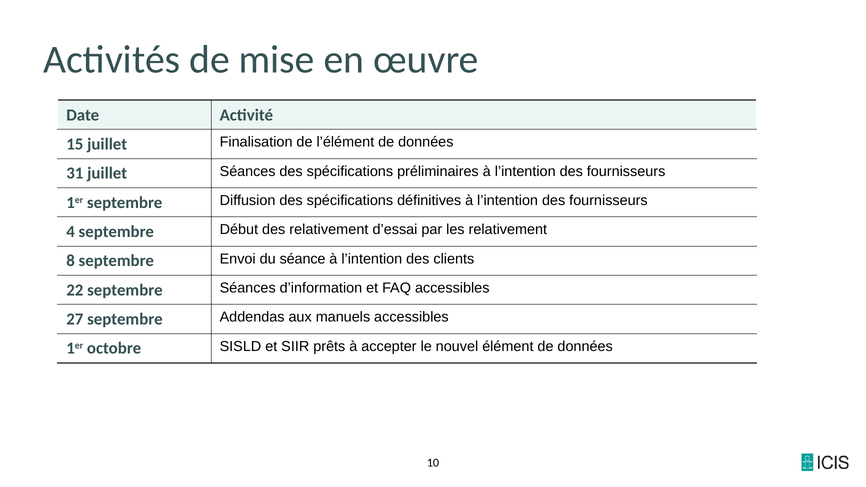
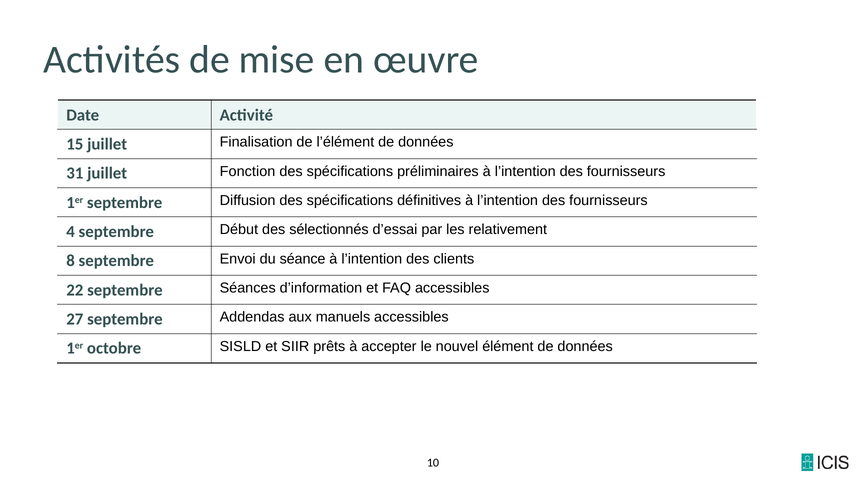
juillet Séances: Séances -> Fonction (248, 171)
des relativement: relativement -> sélectionnés (329, 230)
